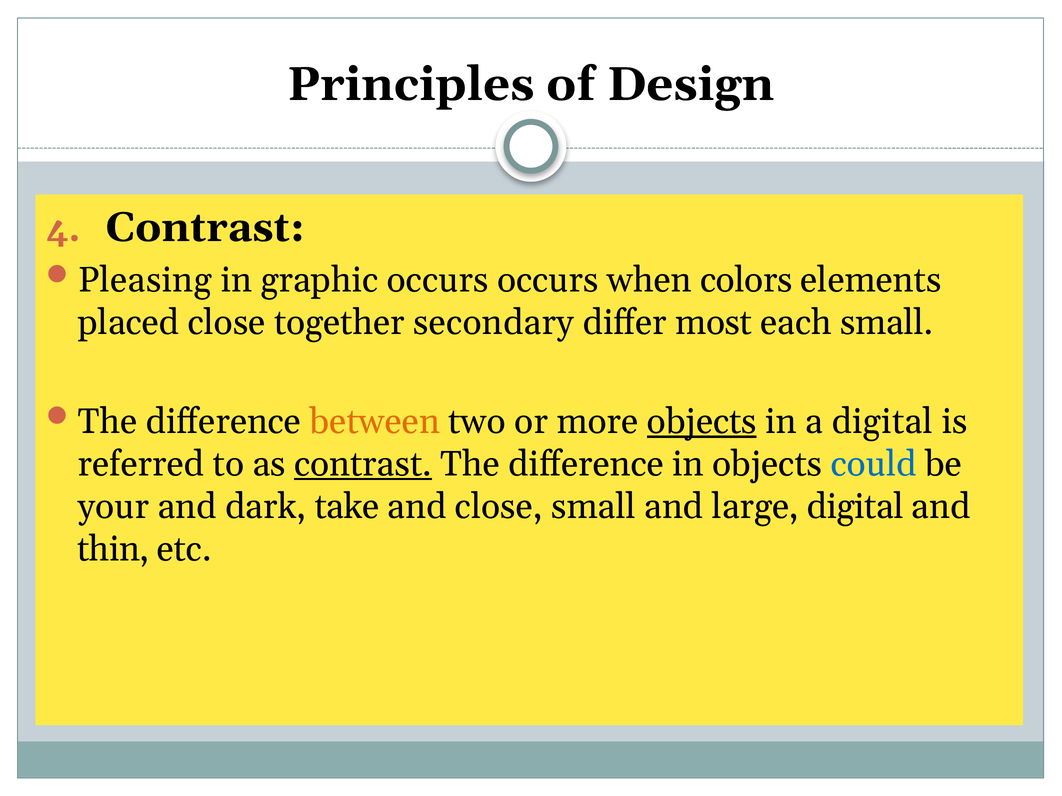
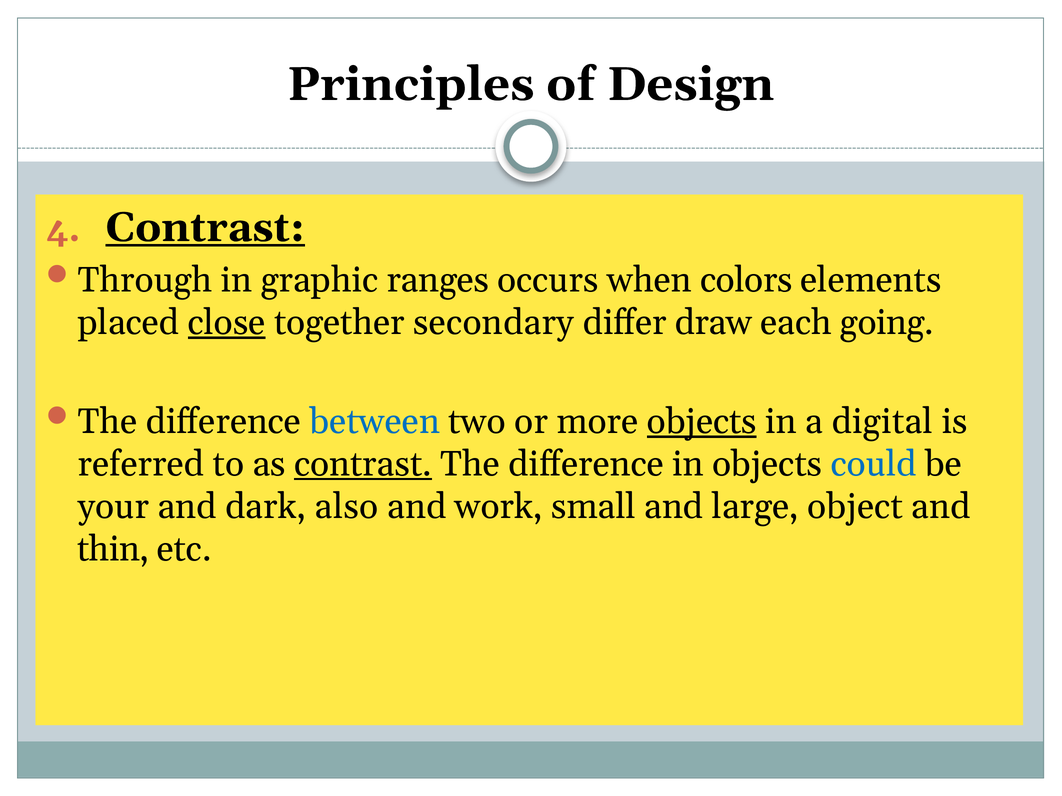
Contrast underline: none -> present (205, 228)
Pleasing: Pleasing -> Through (145, 280)
graphic occurs: occurs -> ranges (438, 280)
close underline: none -> present (227, 323)
most: most -> draw (714, 323)
each small: small -> going (887, 323)
between colour: orange -> blue (375, 422)
take: take -> also (347, 507)
and close: close -> work (499, 507)
large digital: digital -> object (855, 507)
